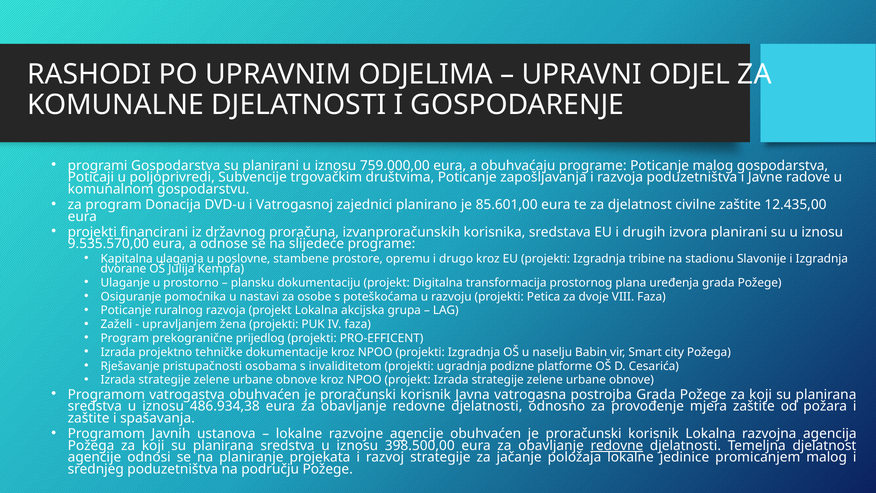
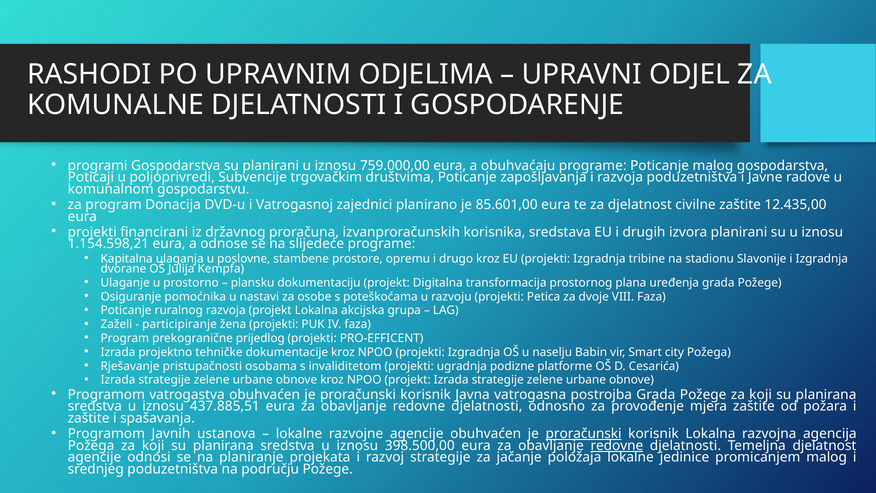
9.535.570,00: 9.535.570,00 -> 1.154.598,21 (108, 244)
upravljanjem: upravljanjem -> participiranje (180, 324)
486.934,38: 486.934,38 -> 437.885,51 (225, 406)
proračunski underline: none -> present (584, 433)
